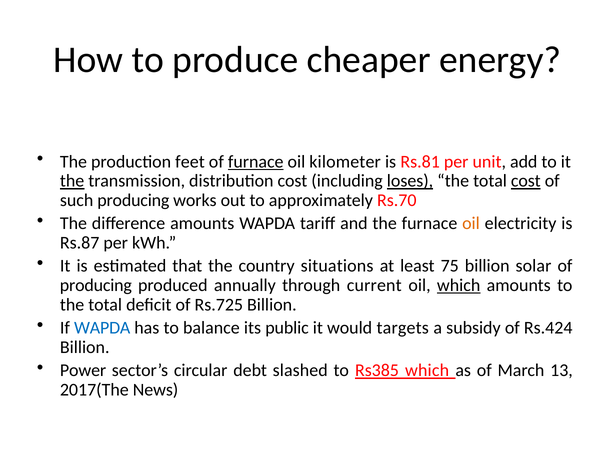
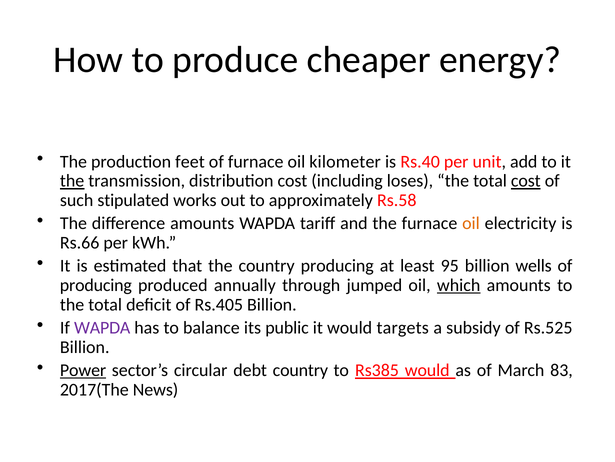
furnace underline: present -> none (256, 161)
Rs.81: Rs.81 -> Rs.40 (420, 161)
loses underline: present -> none (410, 181)
such producing: producing -> stipulated (133, 200)
Rs.70: Rs.70 -> Rs.58 (397, 200)
Rs.87: Rs.87 -> Rs.66 (80, 243)
country situations: situations -> producing (337, 266)
75: 75 -> 95 (450, 266)
solar: solar -> wells (534, 266)
current: current -> jumped (374, 285)
Rs.725: Rs.725 -> Rs.405 (219, 304)
WAPDA colour: blue -> purple (102, 327)
Rs.424: Rs.424 -> Rs.525 (548, 327)
Power underline: none -> present (83, 370)
debt slashed: slashed -> country (300, 370)
Rs385 which: which -> would (427, 370)
13: 13 -> 83 (562, 370)
